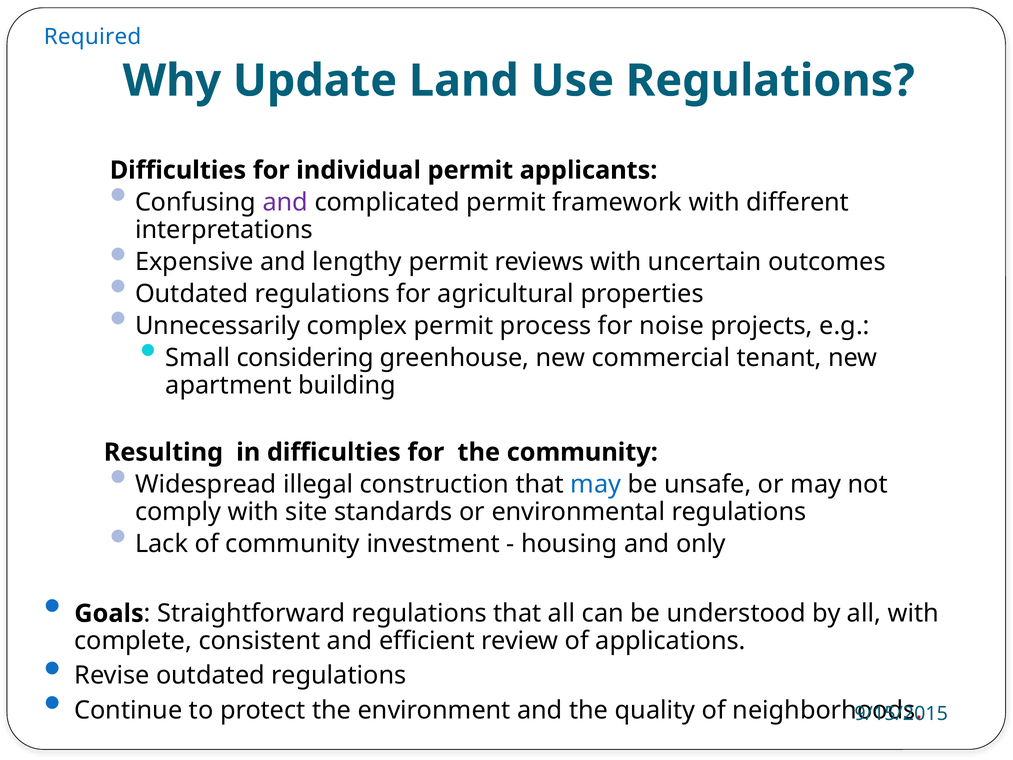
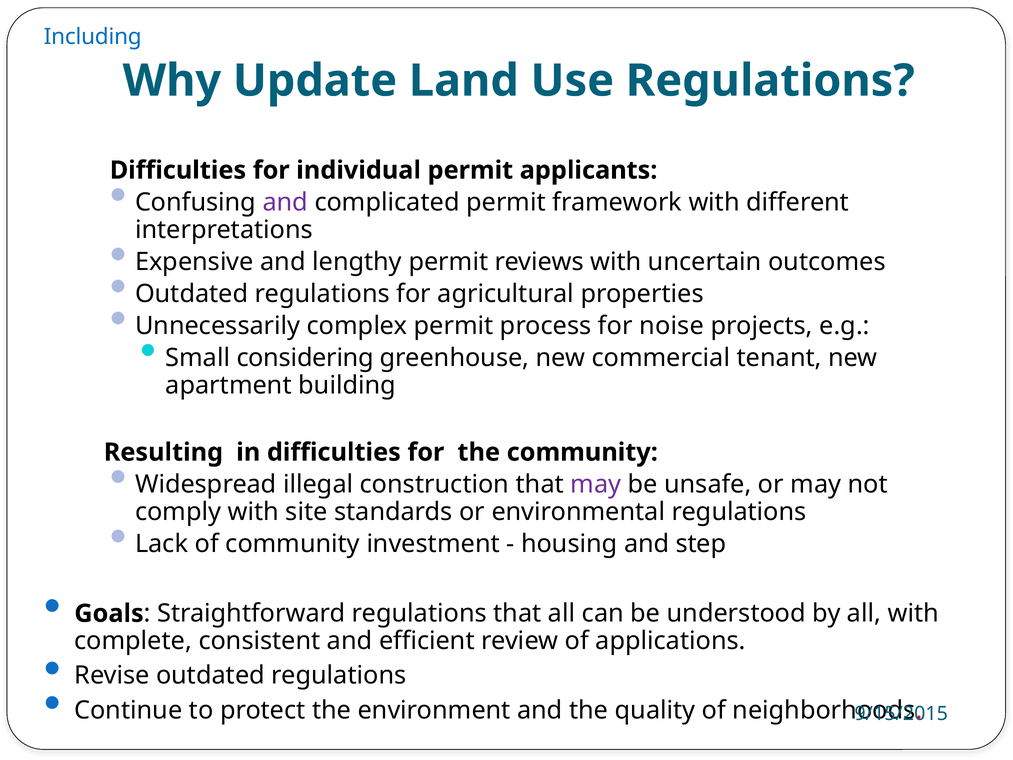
Required: Required -> Including (93, 37)
may colour: blue -> purple (596, 484)
only: only -> step (701, 544)
